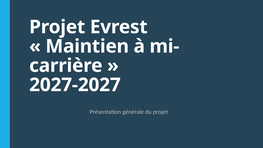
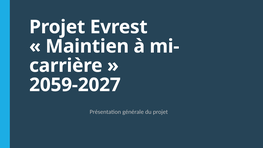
2027-2027: 2027-2027 -> 2059-2027 (75, 85)
